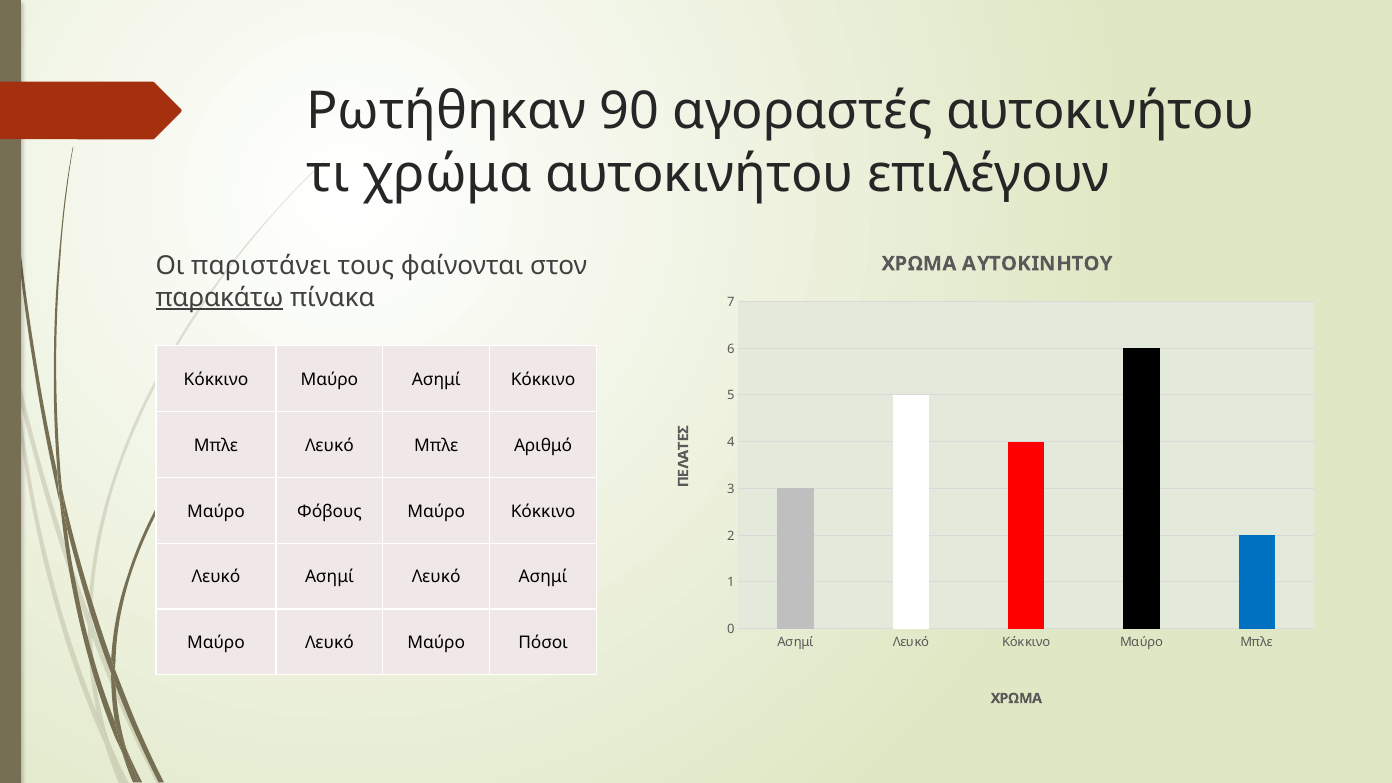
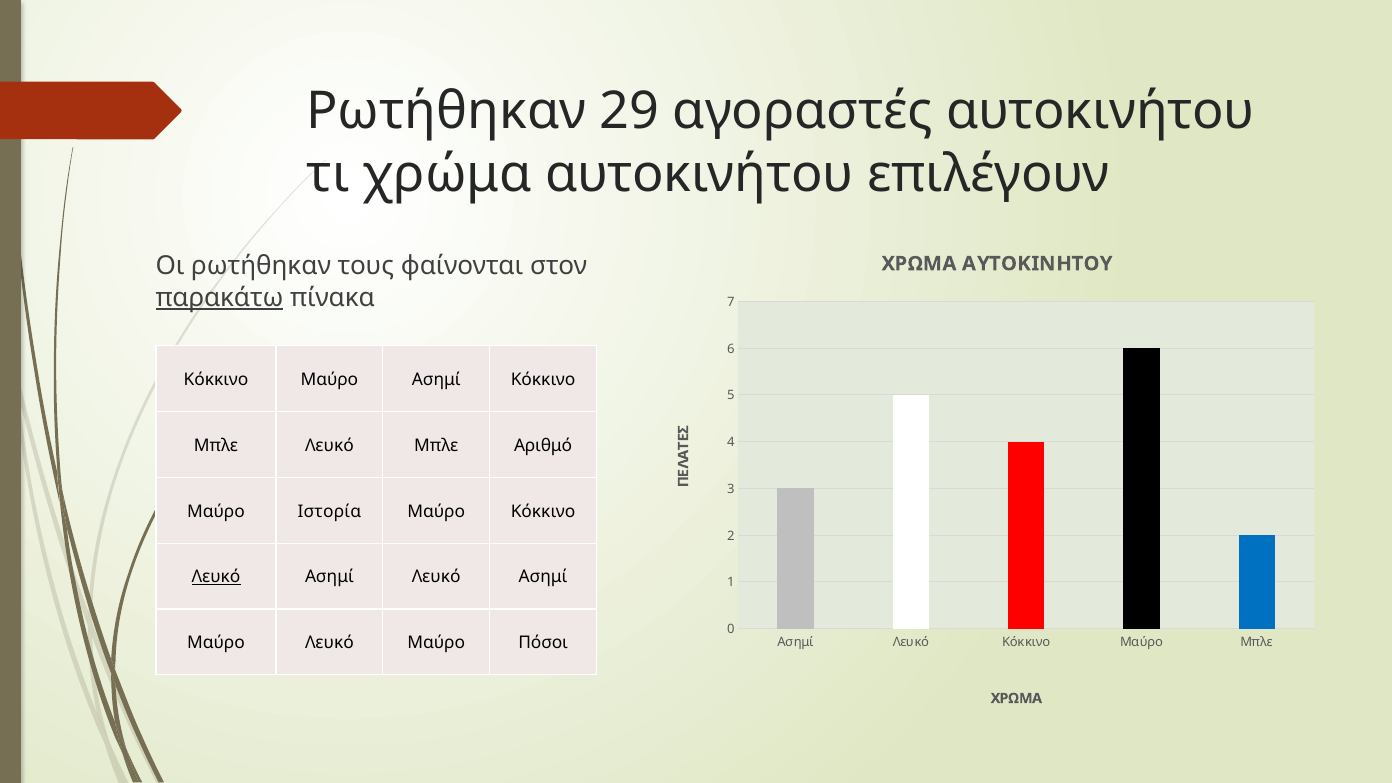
90: 90 -> 29 (630, 111)
Οι παριστάνει: παριστάνει -> ρωτήθηκαν (261, 266)
Φόβους: Φόβους -> Ιστορία (329, 511)
Λευκό underline: none -> present (216, 577)
